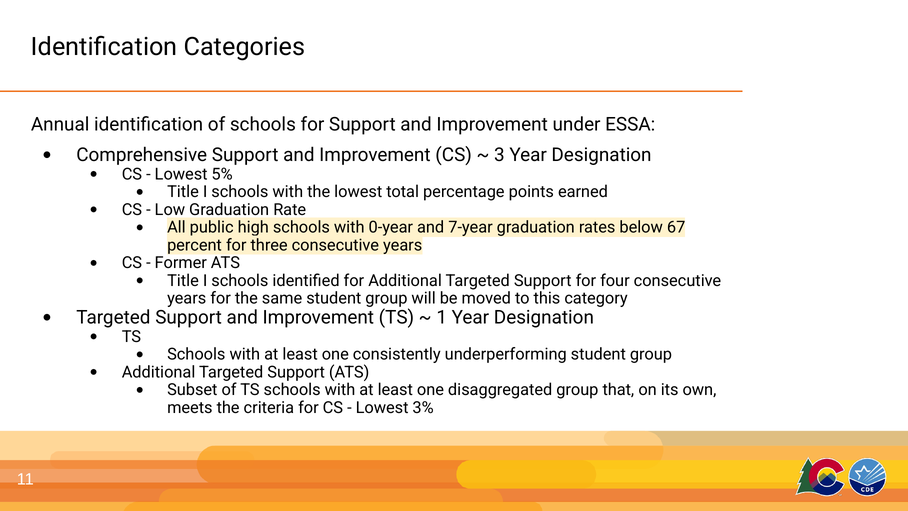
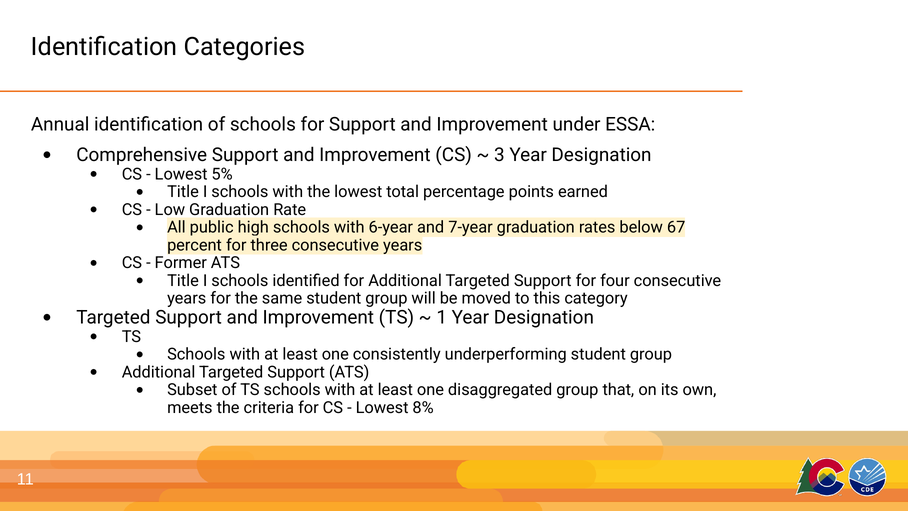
0-year: 0-year -> 6-year (391, 227)
3%: 3% -> 8% (423, 407)
